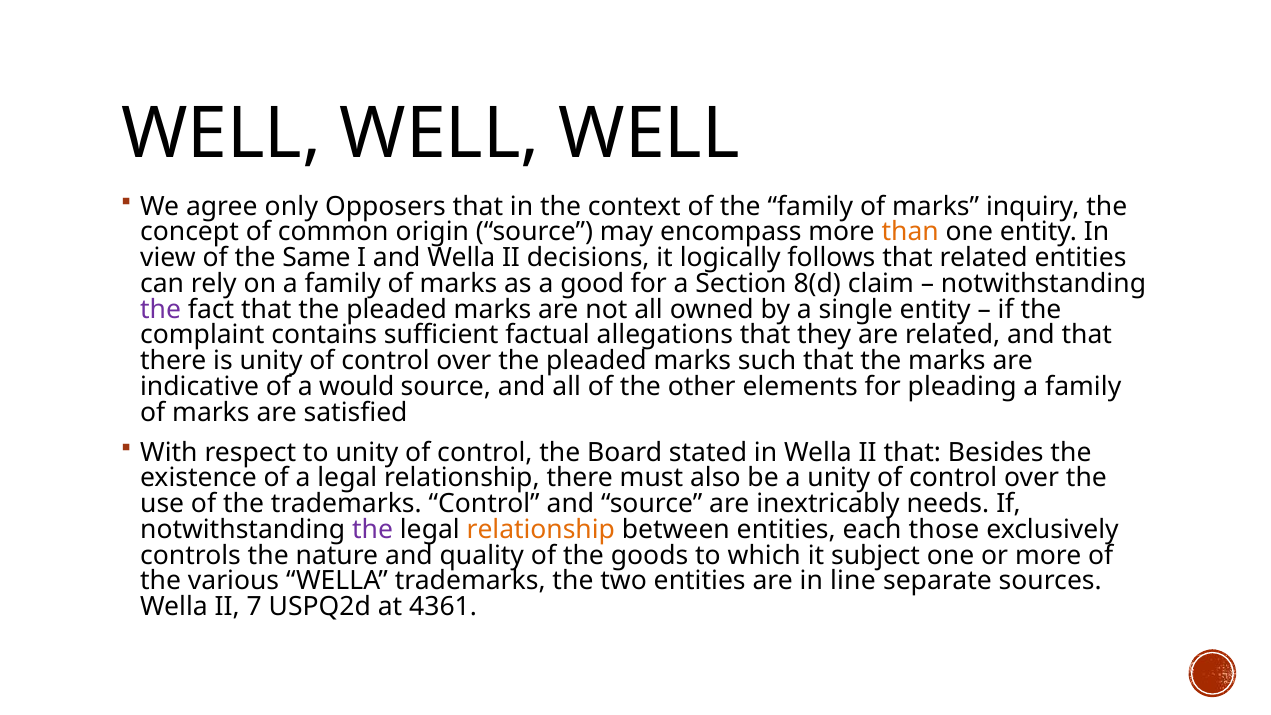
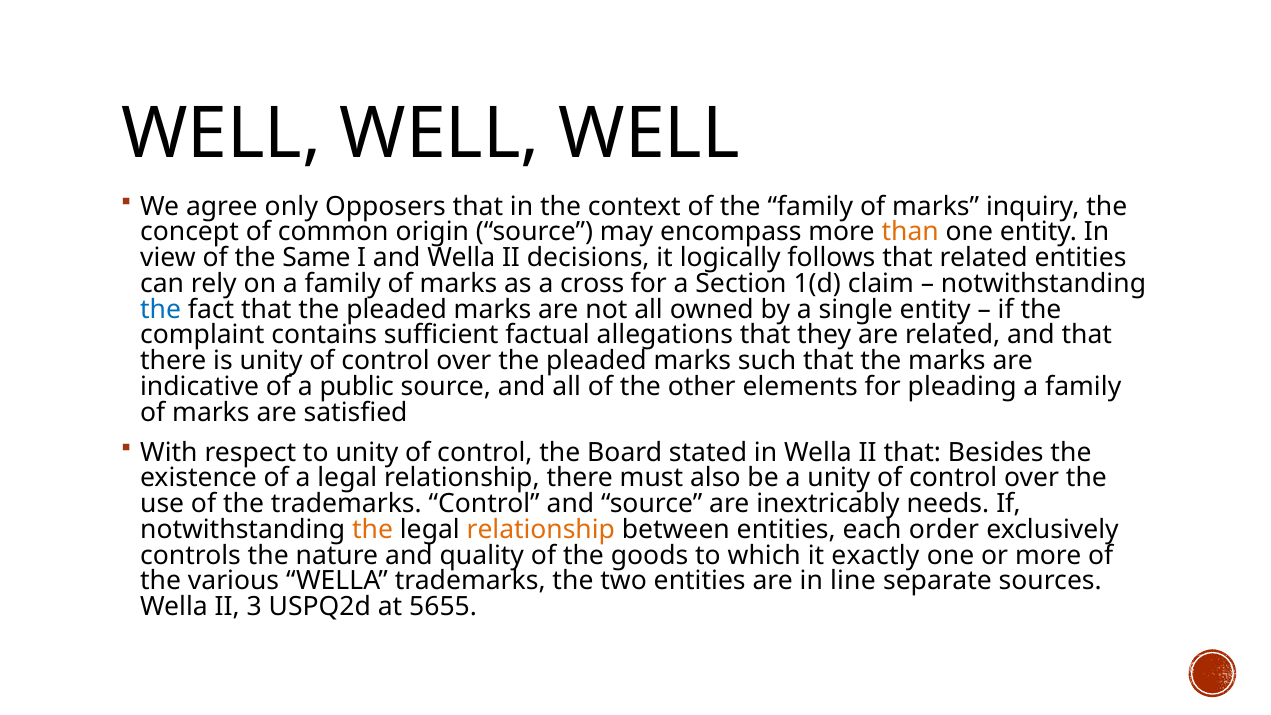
good: good -> cross (592, 284)
8(d: 8(d -> 1(d (817, 284)
the colour: purple -> blue (161, 309)
would: would -> public (357, 387)
the colour: purple -> orange (373, 530)
those: those -> order (944, 530)
subject: subject -> exactly (875, 555)
7: 7 -> 3 (254, 607)
4361: 4361 -> 5655 (443, 607)
